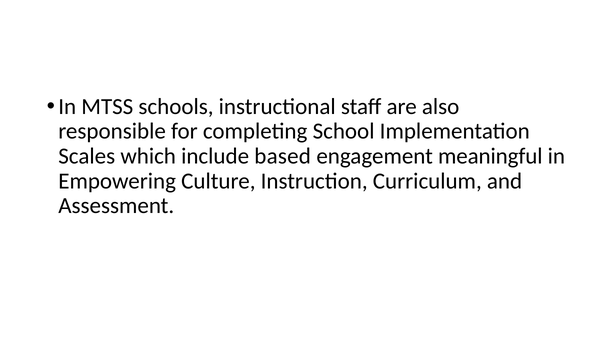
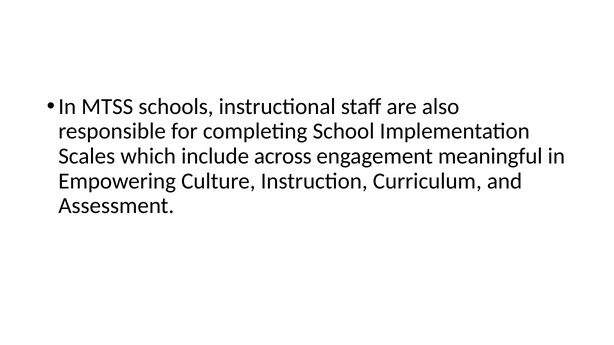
based: based -> across (283, 156)
